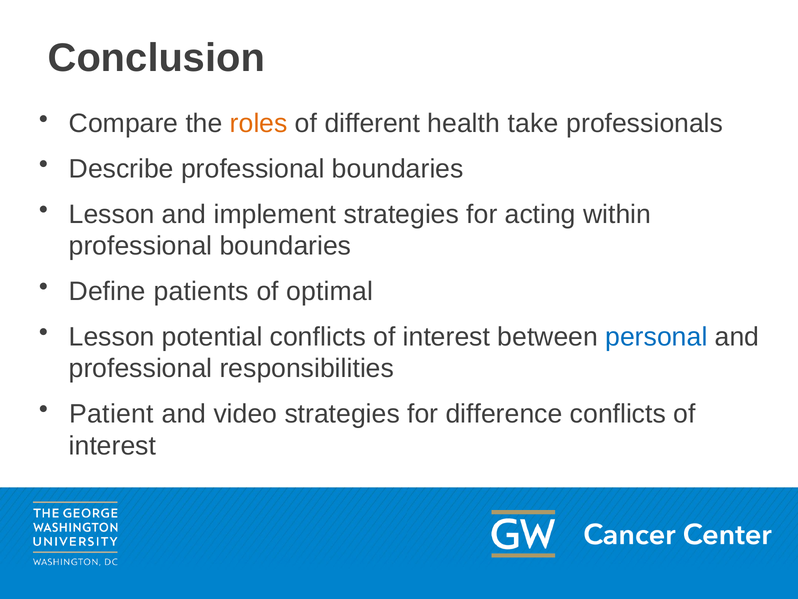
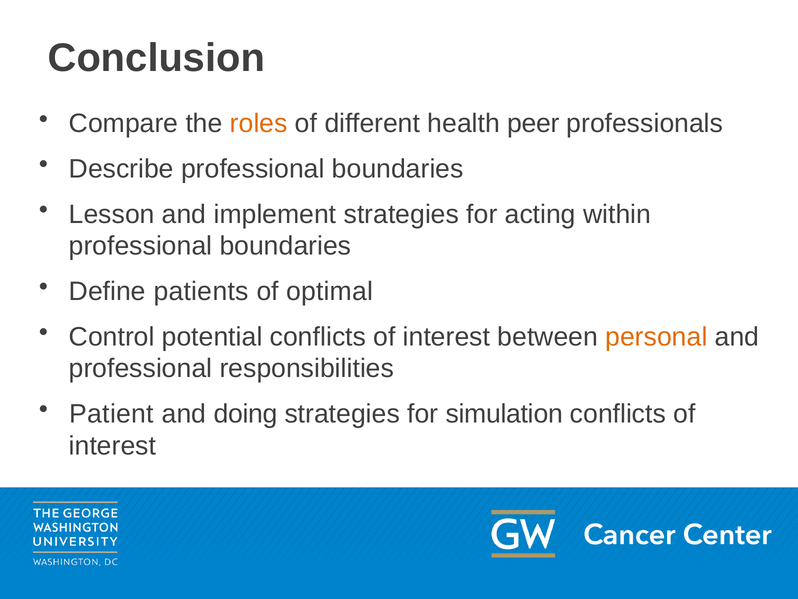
take: take -> peer (533, 124)
Lesson: Lesson -> Control (112, 336)
personal colour: blue -> orange (656, 336)
video: video -> doing (246, 414)
difference: difference -> simulation (504, 414)
